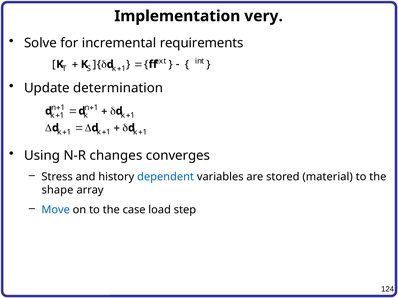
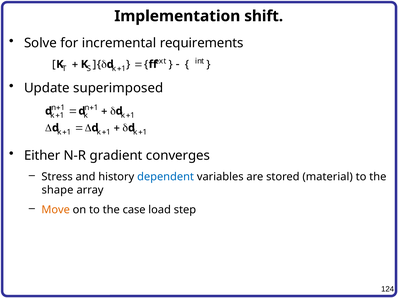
very: very -> shift (264, 16)
determination: determination -> superimposed (118, 88)
Using: Using -> Either (42, 156)
changes: changes -> gradient (116, 156)
Move colour: blue -> orange (56, 210)
